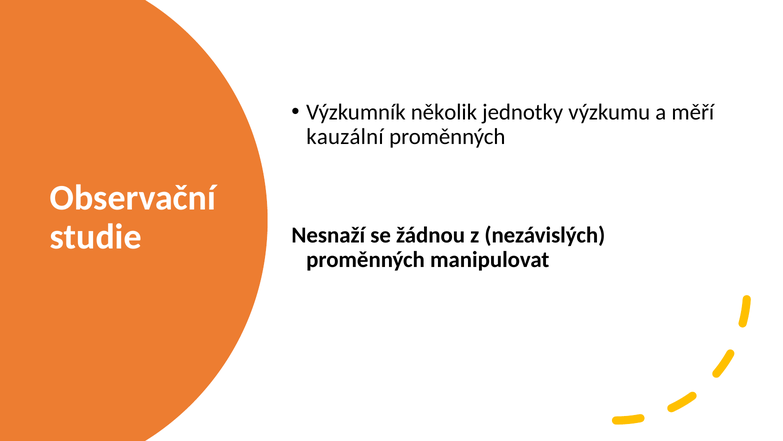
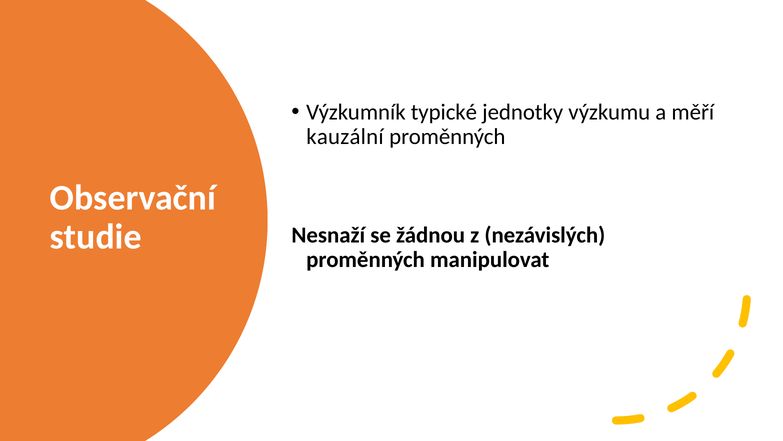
několik: několik -> typické (444, 112)
